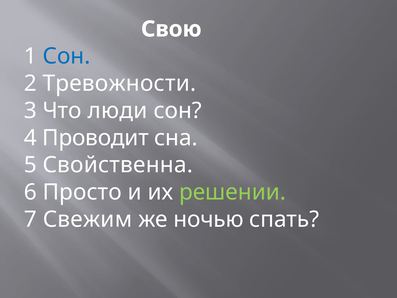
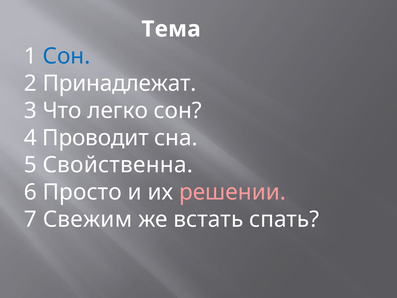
Свою: Свою -> Тема (171, 29)
Тревожности: Тревожности -> Принадлежат (120, 83)
люди: люди -> легко (118, 111)
решении colour: light green -> pink (232, 192)
ночью: ночью -> встать (208, 219)
